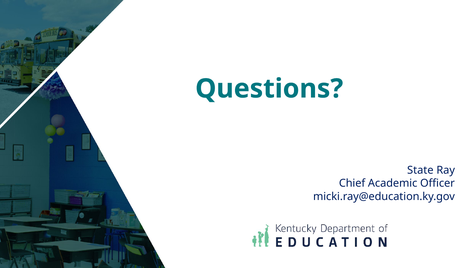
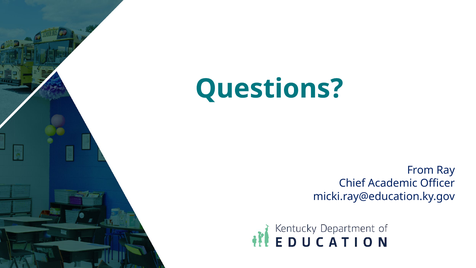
State: State -> From (420, 170)
